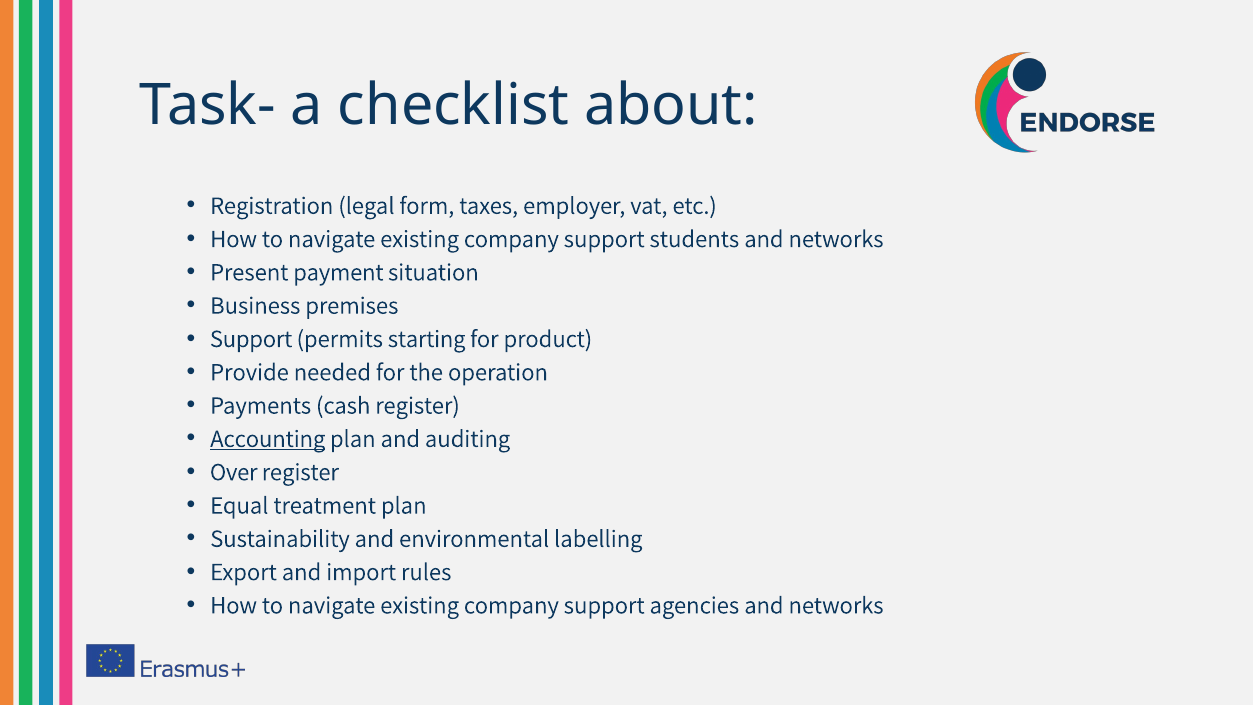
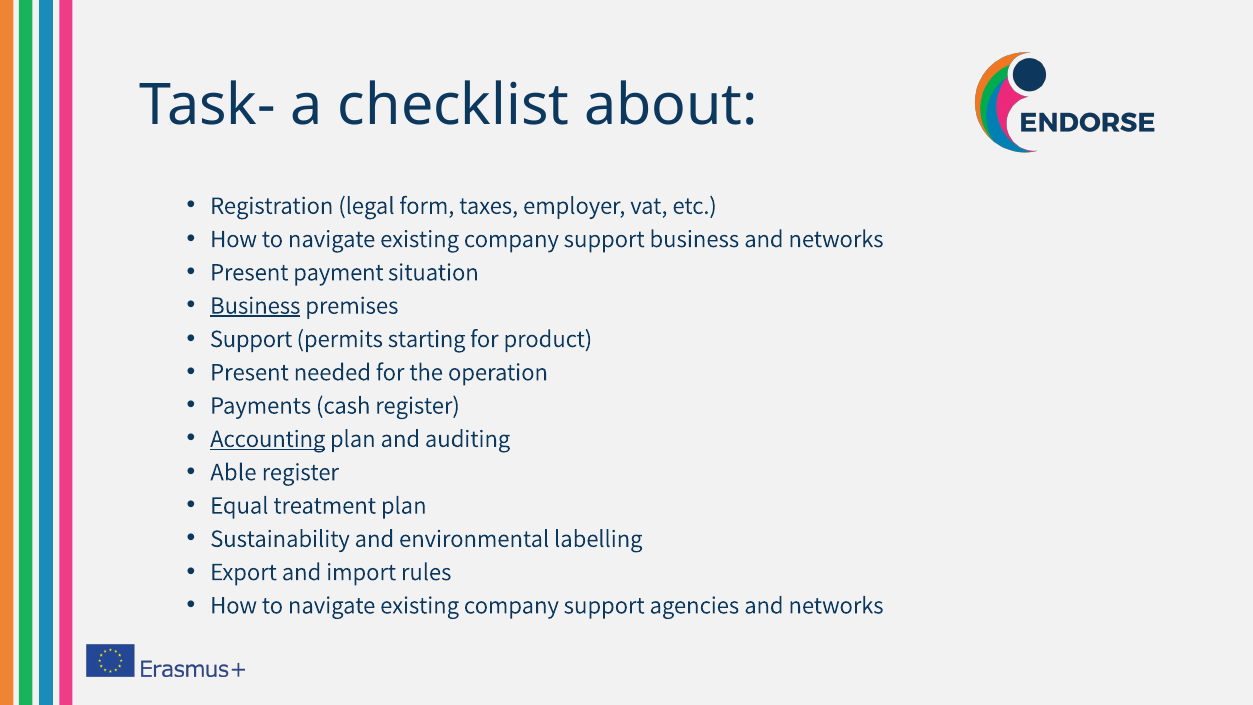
support students: students -> business (694, 239)
Business underline: none -> present (255, 305)
Provide: Provide -> Present (250, 372)
Over: Over -> Able (233, 472)
